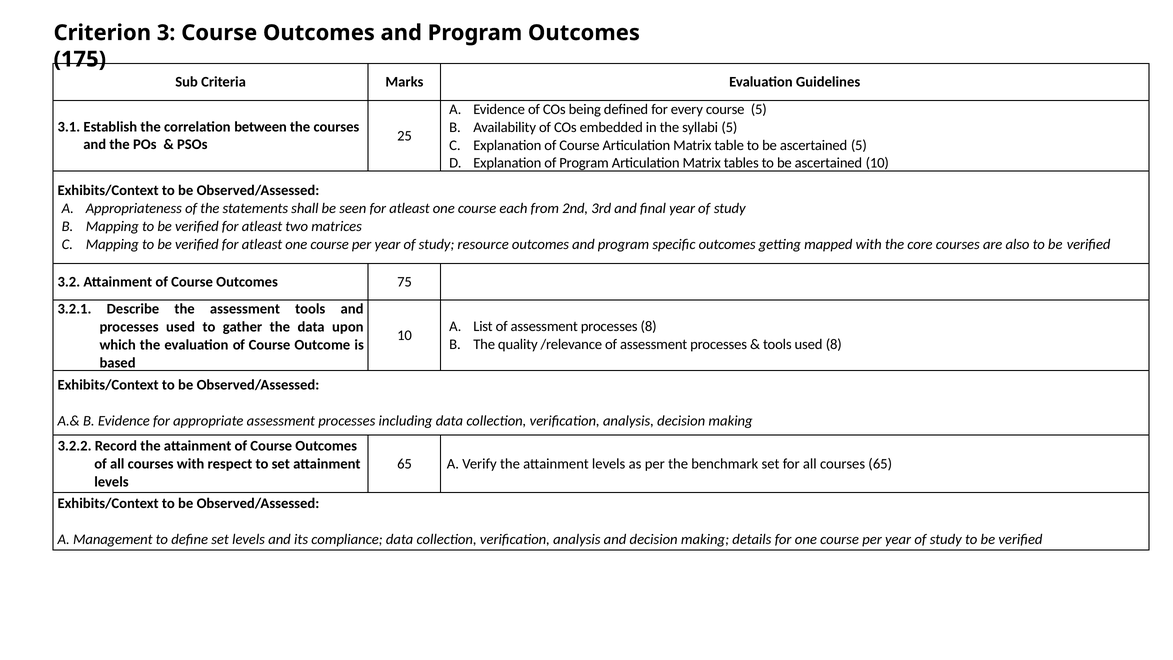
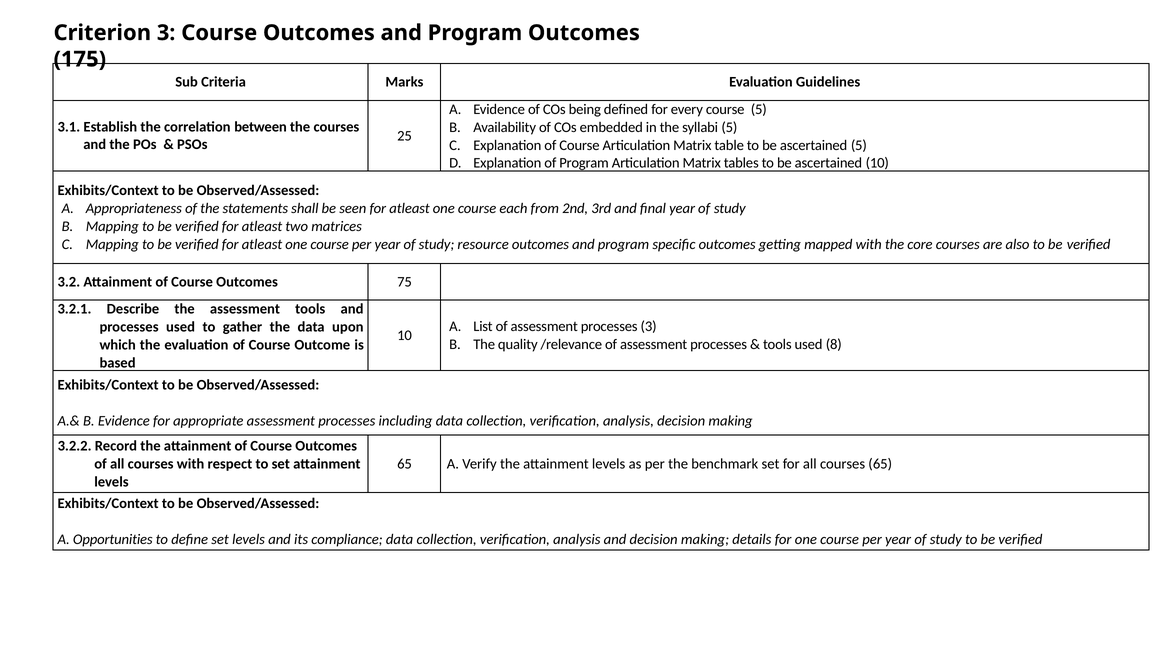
processes 8: 8 -> 3 (649, 326)
Management: Management -> Opportunities (113, 539)
